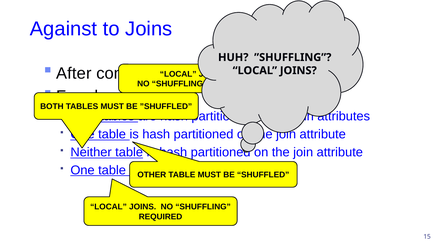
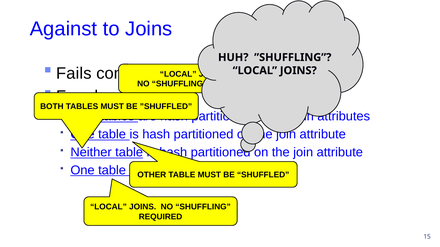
After: After -> Fails (74, 74)
